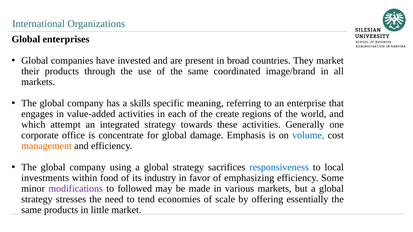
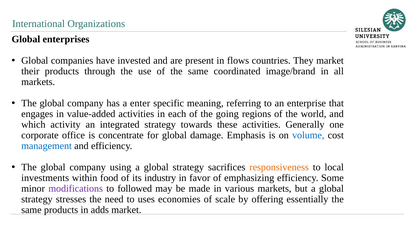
broad: broad -> flows (238, 61)
skills: skills -> enter (140, 103)
create: create -> going (227, 114)
attempt: attempt -> activity (66, 125)
management colour: orange -> blue (47, 146)
responsiveness colour: blue -> orange (279, 167)
tend: tend -> uses (146, 199)
little: little -> adds (100, 210)
